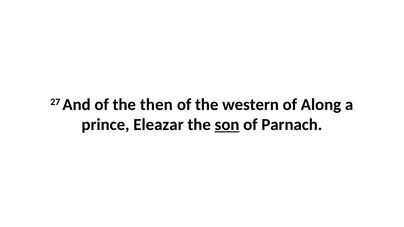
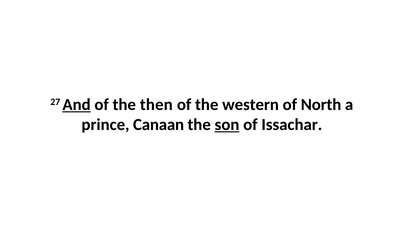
And underline: none -> present (77, 105)
Along: Along -> North (321, 105)
Eleazar: Eleazar -> Canaan (159, 125)
Parnach: Parnach -> Issachar (292, 125)
